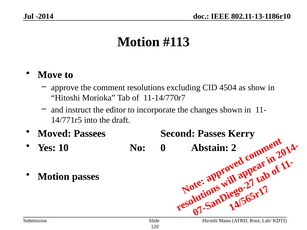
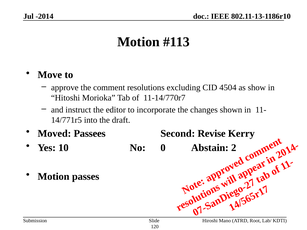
Second Passes: Passes -> Revise (212, 134)
